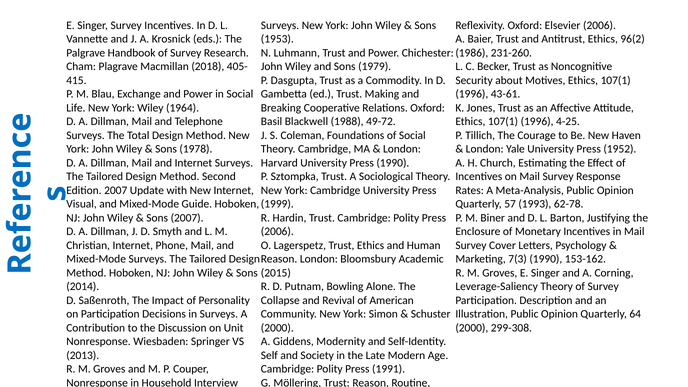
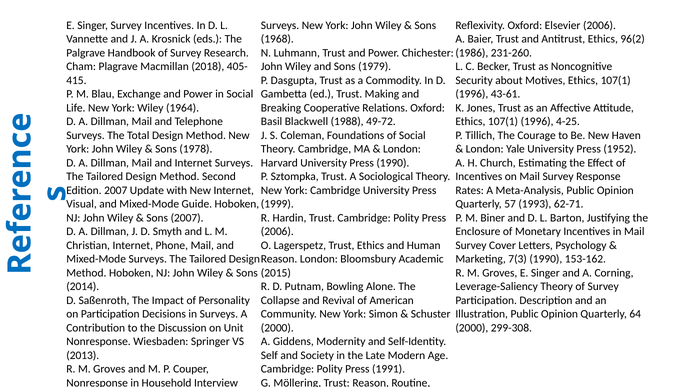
1953: 1953 -> 1968 (277, 39)
62-78: 62-78 -> 62-71 (569, 204)
